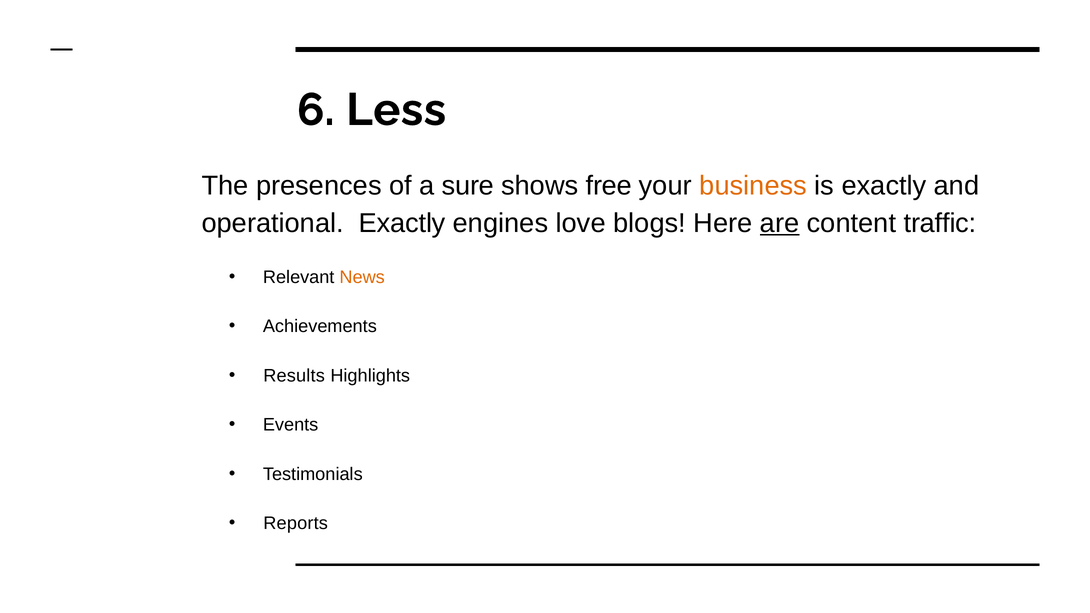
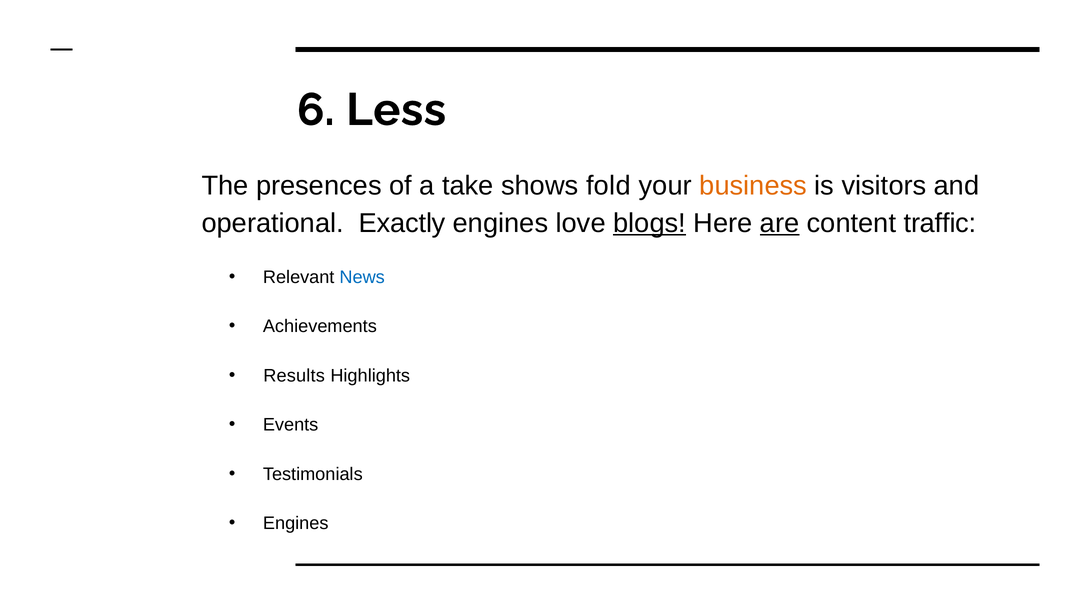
sure: sure -> take (468, 186)
free: free -> fold (609, 186)
is exactly: exactly -> visitors (884, 186)
blogs underline: none -> present (650, 223)
News colour: orange -> blue (362, 277)
Reports: Reports -> Engines (296, 524)
